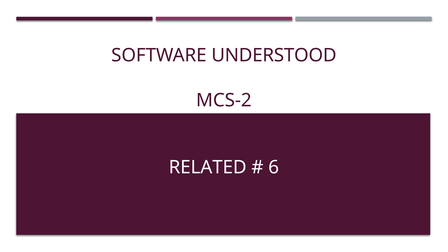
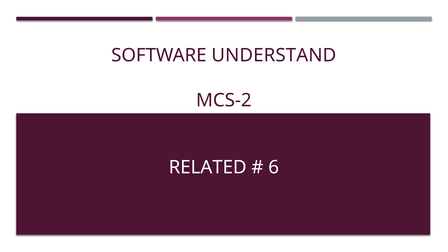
UNDERSTOOD: UNDERSTOOD -> UNDERSTAND (274, 55)
